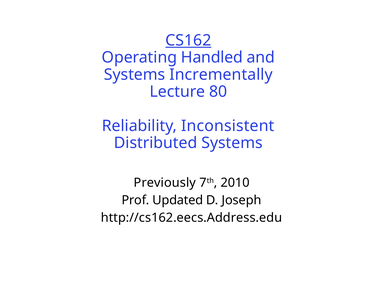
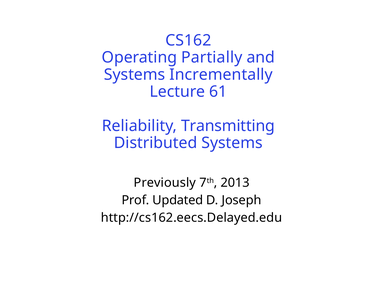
CS162 underline: present -> none (188, 40)
Handled: Handled -> Partially (212, 58)
80: 80 -> 61 (218, 92)
Inconsistent: Inconsistent -> Transmitting (228, 126)
2010: 2010 -> 2013 (235, 183)
http://cs162.eecs.Address.edu: http://cs162.eecs.Address.edu -> http://cs162.eecs.Delayed.edu (191, 218)
